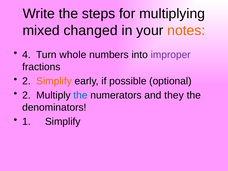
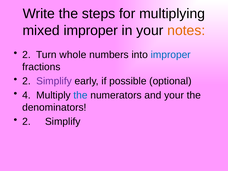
mixed changed: changed -> improper (91, 30)
4: 4 -> 2 (26, 55)
improper colour: purple -> blue (171, 55)
Simplify colour: orange -> purple (54, 81)
2: 2 -> 4 (26, 95)
and they: they -> your (174, 95)
1: 1 -> 2 (26, 122)
